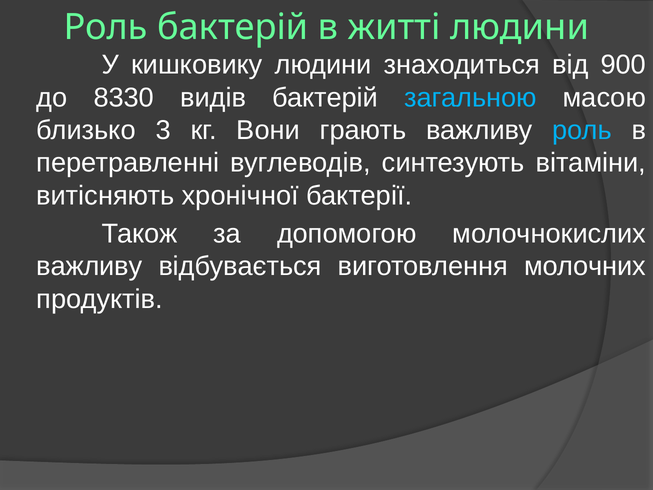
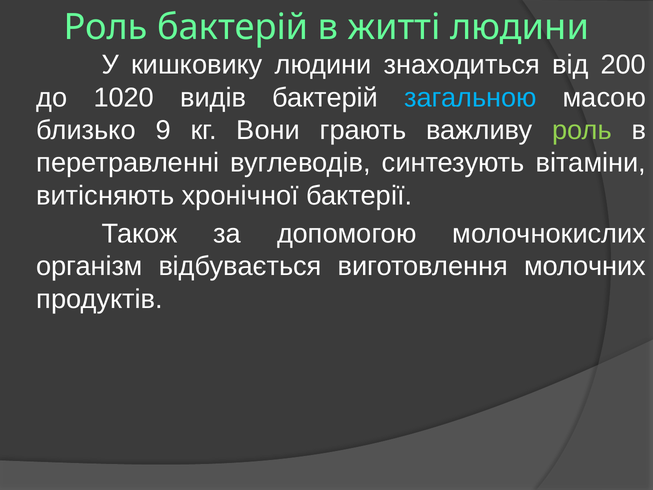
900: 900 -> 200 (623, 65)
8330: 8330 -> 1020 (124, 98)
3: 3 -> 9 (163, 130)
роль colour: light blue -> light green (582, 130)
важливу: важливу -> організм (89, 266)
